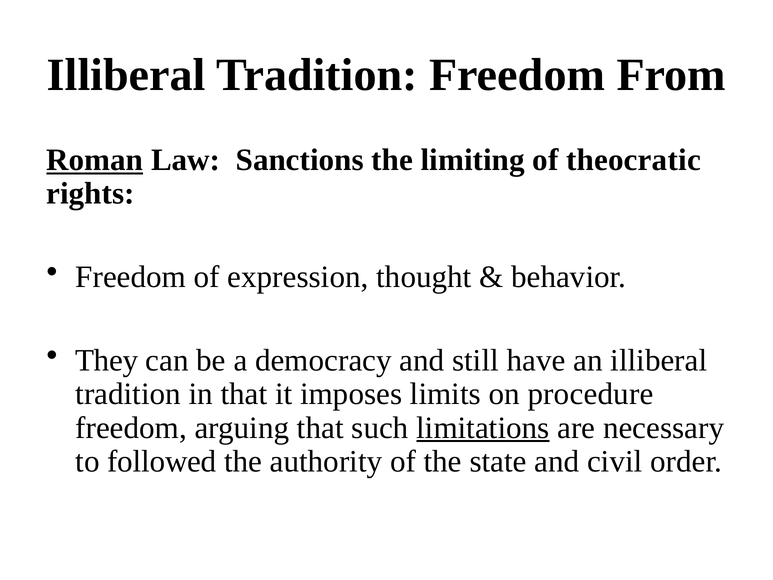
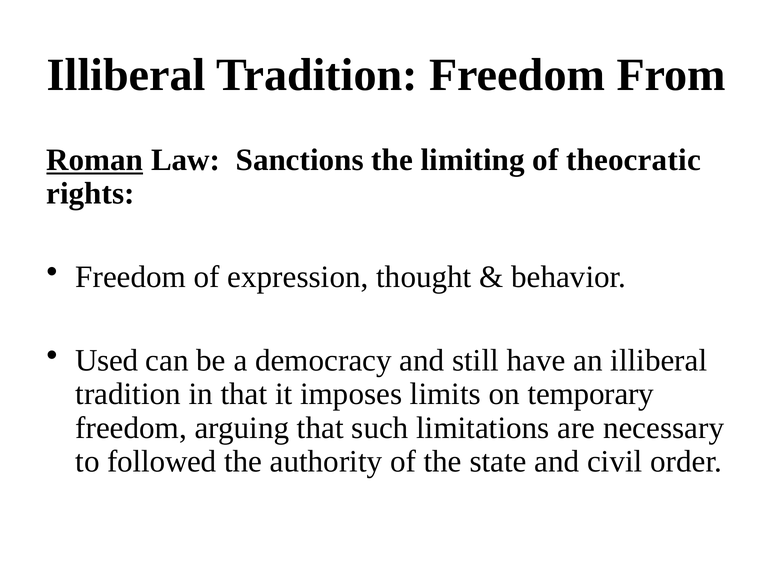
They: They -> Used (107, 360)
procedure: procedure -> temporary (591, 394)
limitations underline: present -> none (483, 428)
